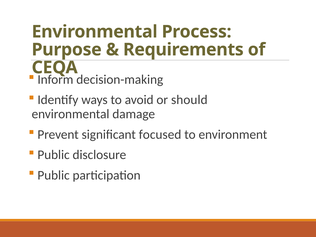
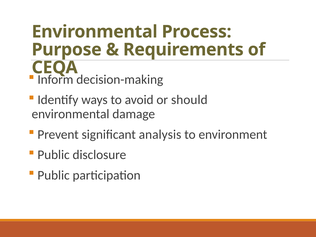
focused: focused -> analysis (160, 134)
